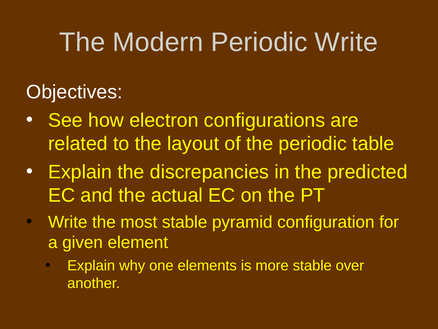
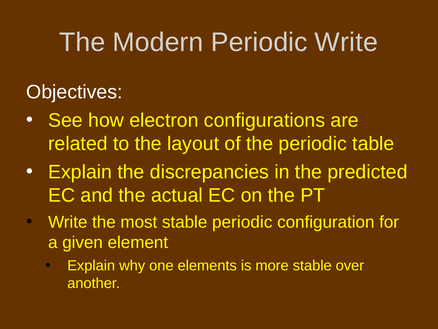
stable pyramid: pyramid -> periodic (242, 222)
